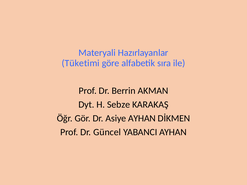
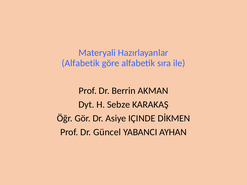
Tüketimi: Tüketimi -> Alfabetik (81, 63)
Asiye AYHAN: AYHAN -> IÇINDE (142, 118)
